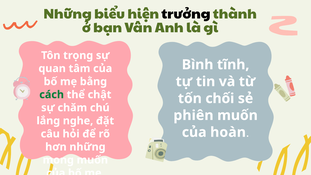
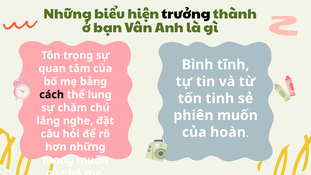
cách colour: green -> black (52, 95)
chật: chật -> lung (100, 95)
chối: chối -> tinh (220, 98)
